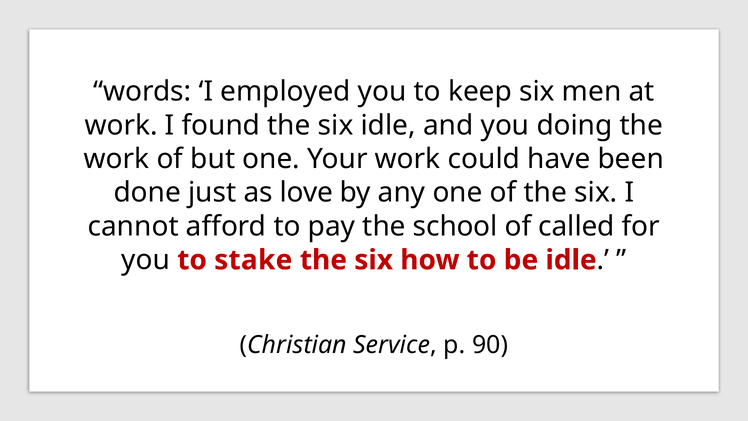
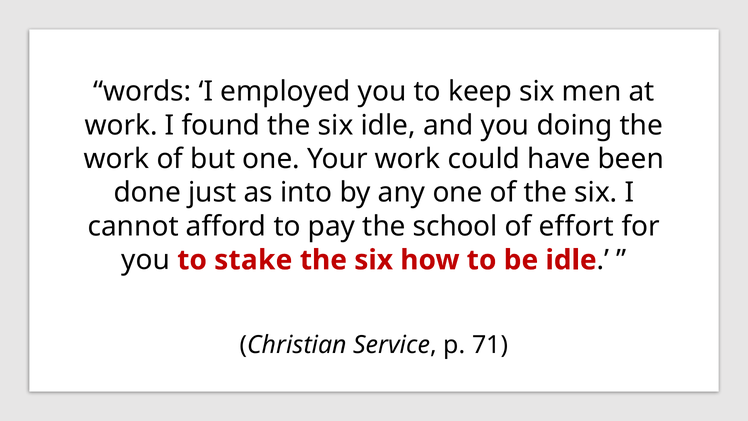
love: love -> into (306, 193)
called: called -> effort (576, 226)
90: 90 -> 71 (490, 345)
